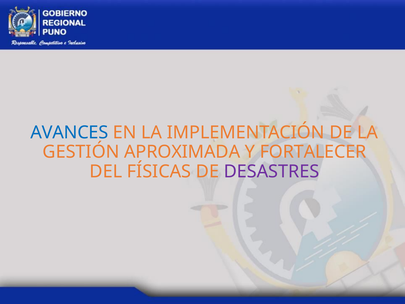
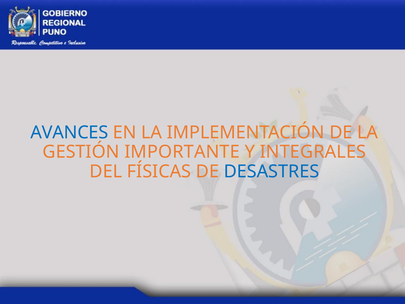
APROXIMADA: APROXIMADA -> IMPORTANTE (182, 152)
FORTALECER: FORTALECER -> INTEGRALES (313, 152)
DESASTRES colour: purple -> blue (272, 171)
